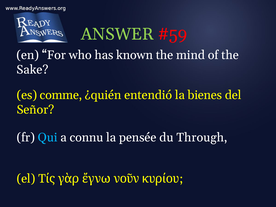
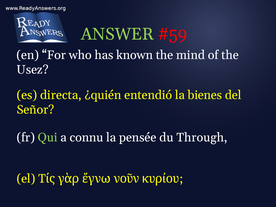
Sake: Sake -> Usez (33, 70)
comme: comme -> directa (61, 95)
Qui colour: light blue -> light green (48, 138)
